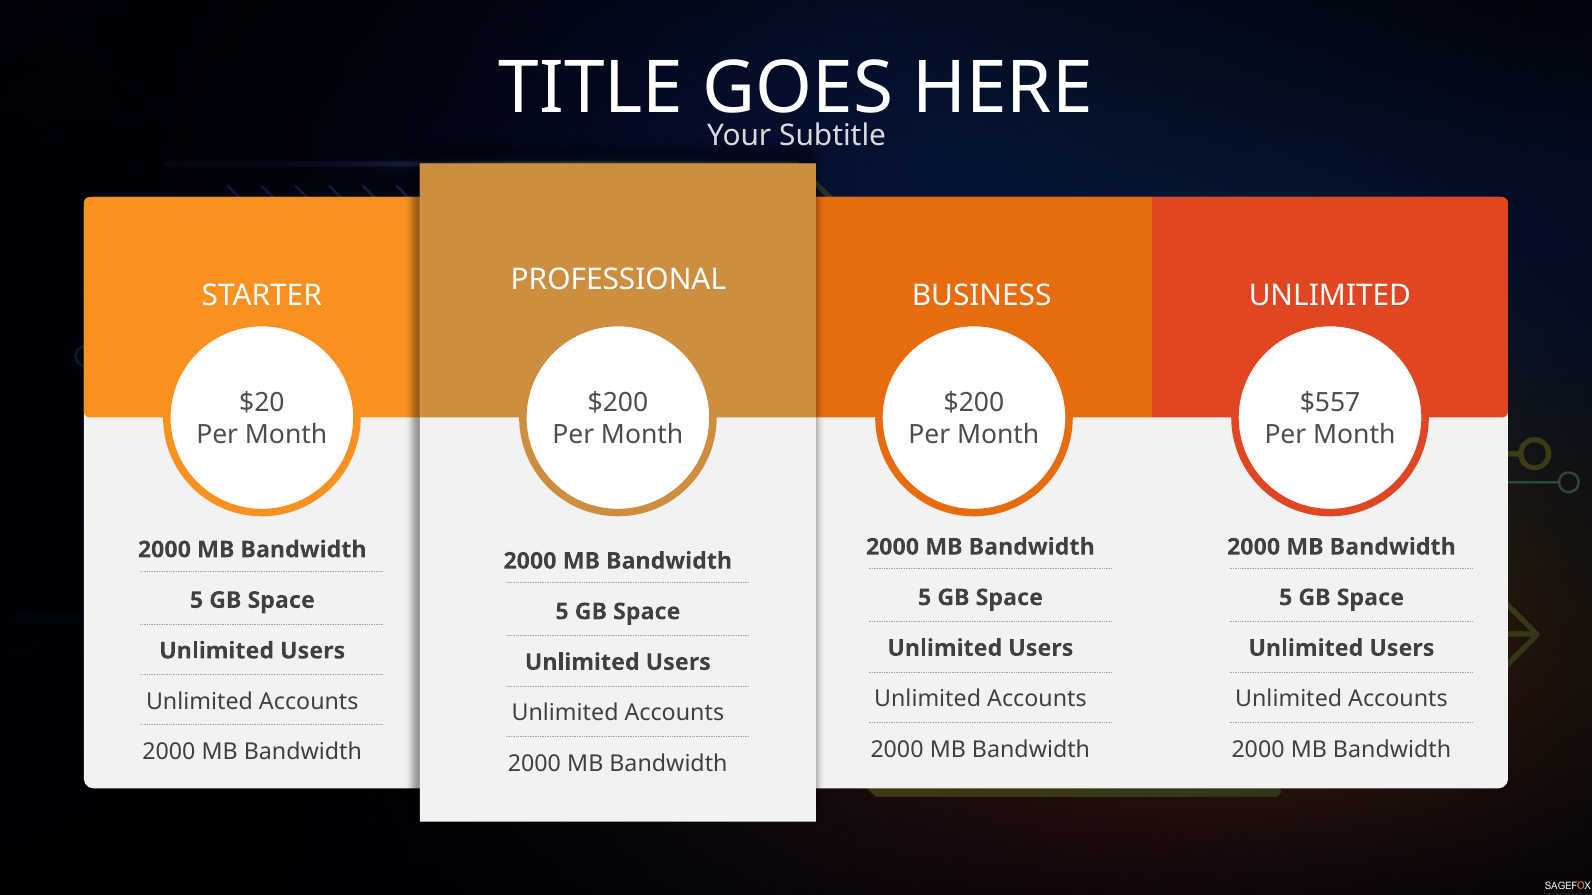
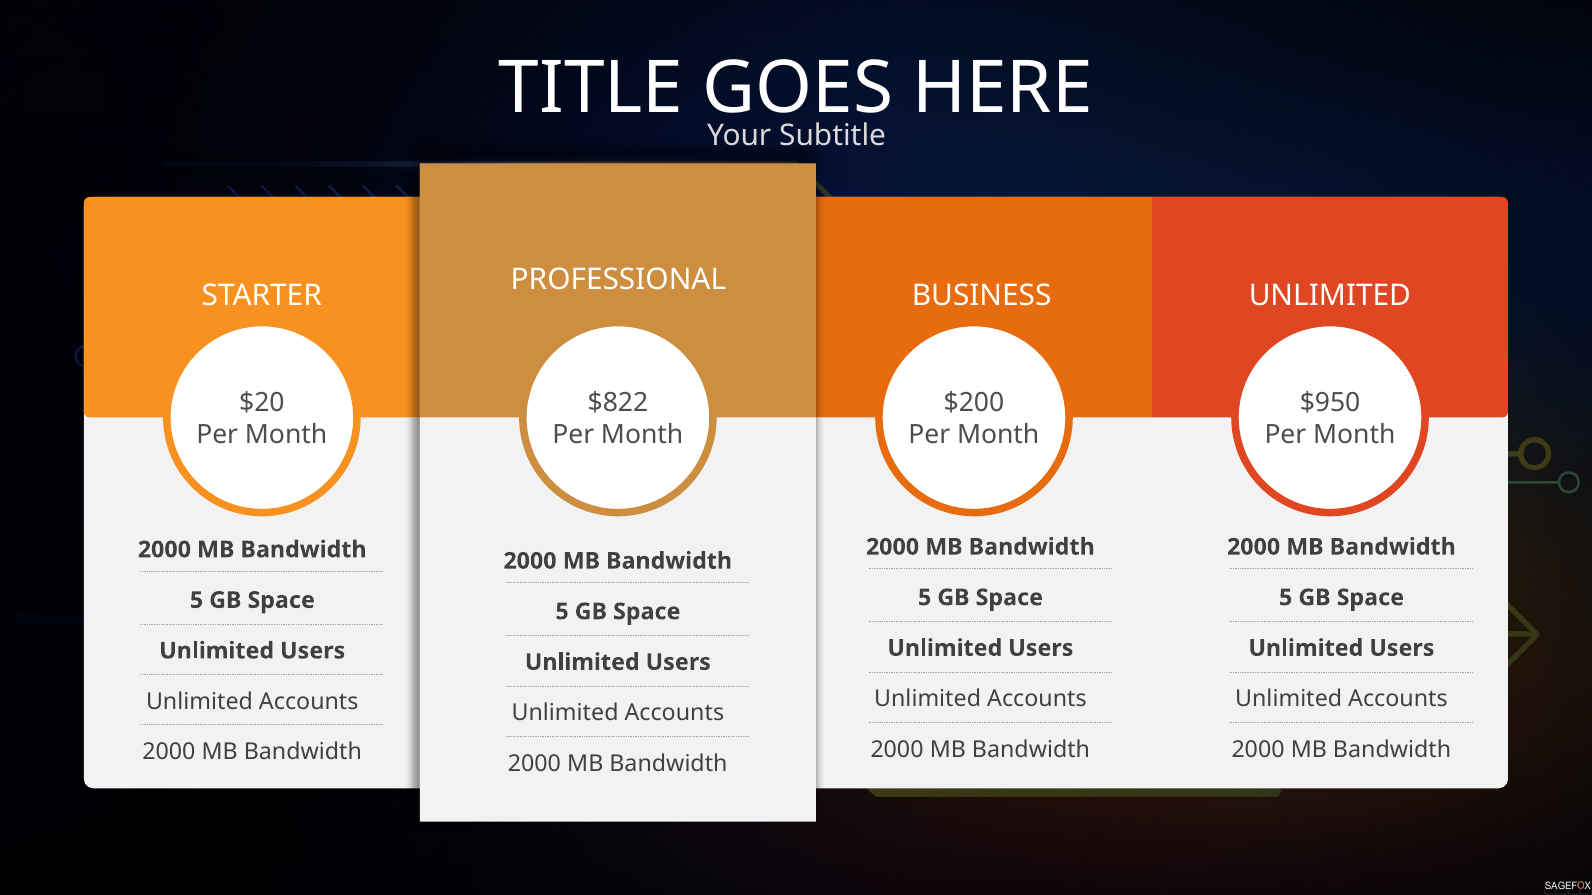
$200: $200 -> $822 (618, 403)
$557: $557 -> $950 (1330, 403)
